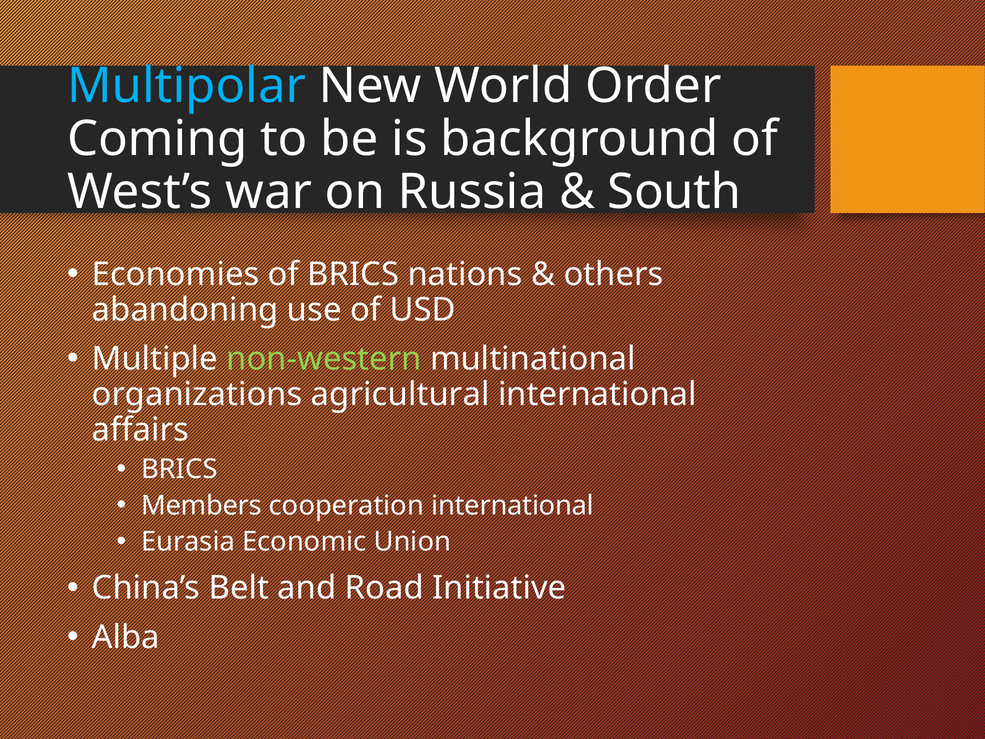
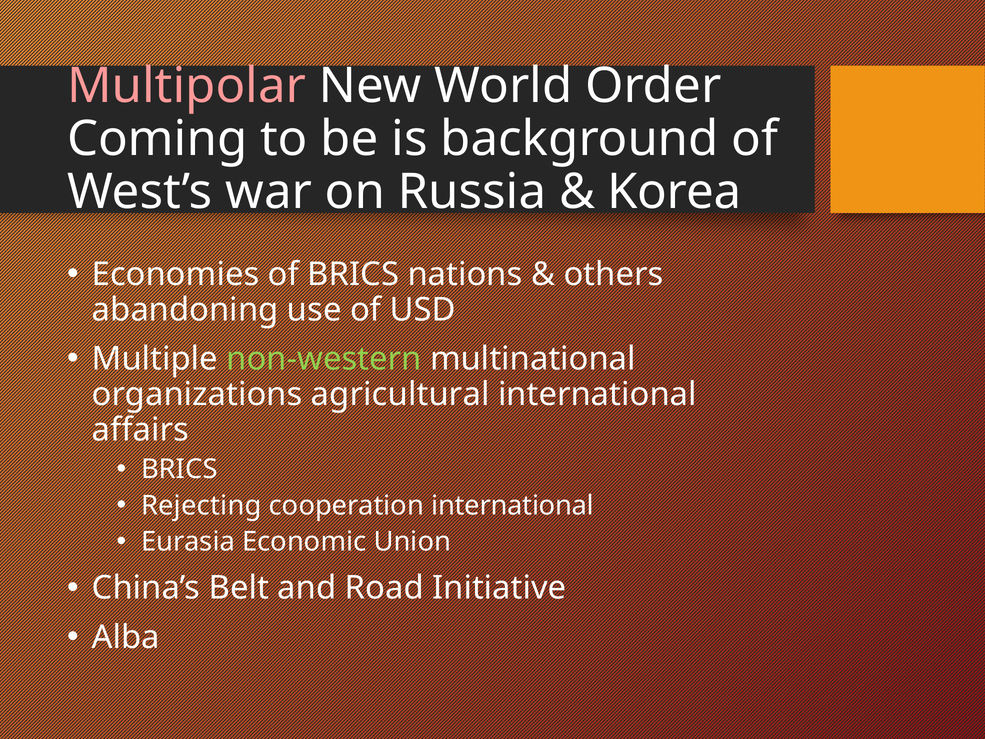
Multipolar colour: light blue -> pink (187, 86)
South: South -> Korea (674, 192)
Members: Members -> Rejecting (201, 505)
